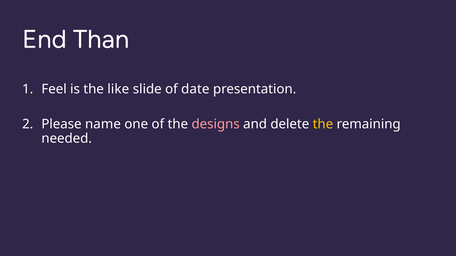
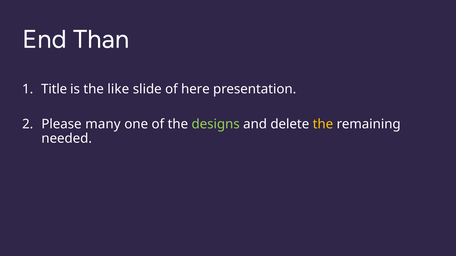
Feel: Feel -> Title (54, 89)
date: date -> here (195, 89)
name: name -> many (103, 124)
designs colour: pink -> light green (216, 124)
